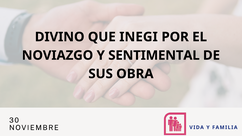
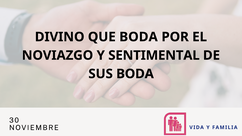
QUE INEGI: INEGI -> BODA (139, 37)
SUS OBRA: OBRA -> BODA (135, 74)
